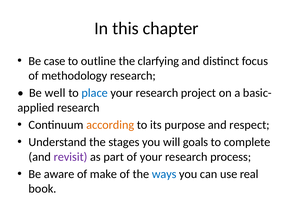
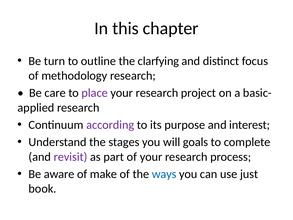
case: case -> turn (55, 61)
well: well -> care (55, 93)
place colour: blue -> purple (95, 93)
according colour: orange -> purple (110, 125)
respect: respect -> interest (250, 125)
real: real -> just (249, 174)
